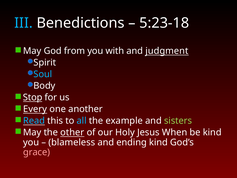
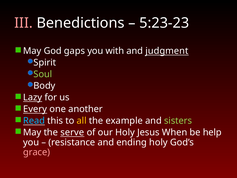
III colour: light blue -> pink (24, 23)
5:23-18: 5:23-18 -> 5:23-23 (164, 23)
from: from -> gaps (74, 51)
Soul colour: light blue -> light green (43, 74)
Stop: Stop -> Lazy (33, 97)
all colour: light blue -> yellow (82, 121)
other: other -> serve (72, 132)
be kind: kind -> help (212, 132)
blameless: blameless -> resistance (72, 142)
ending kind: kind -> holy (158, 142)
